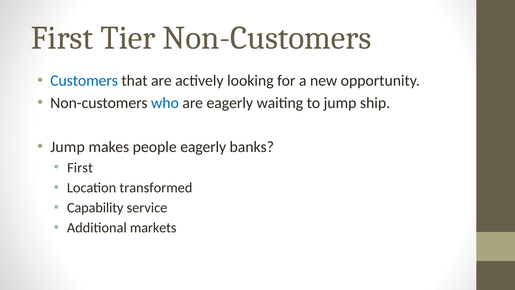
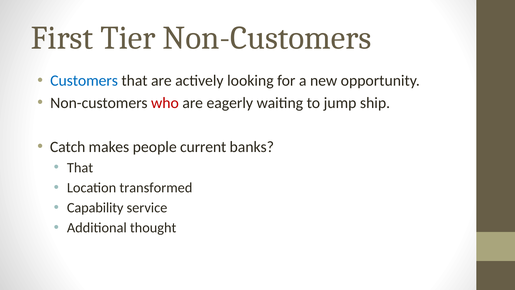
who colour: blue -> red (165, 103)
Jump: Jump -> Catch (68, 147)
people eagerly: eagerly -> current (203, 147)
First: First -> That (80, 168)
markets: markets -> thought (153, 228)
